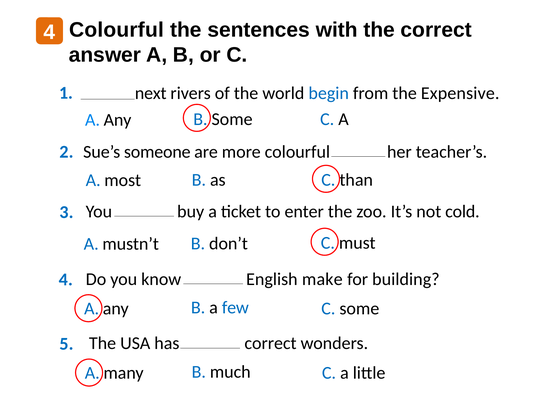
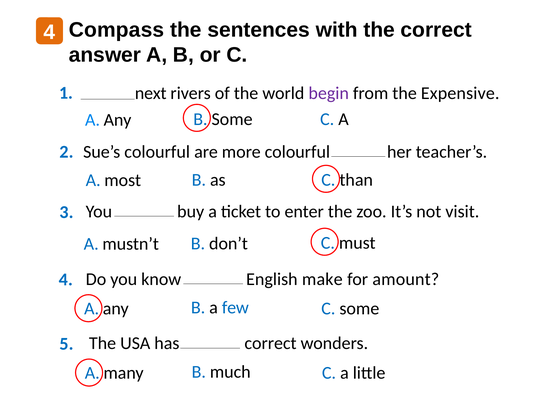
Colourful: Colourful -> Compass (117, 30)
begin colour: blue -> purple (329, 93)
Sue’s someone: someone -> colourful (157, 152)
cold: cold -> visit (462, 212)
building: building -> amount (406, 279)
